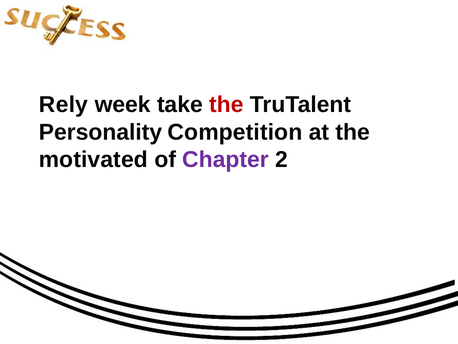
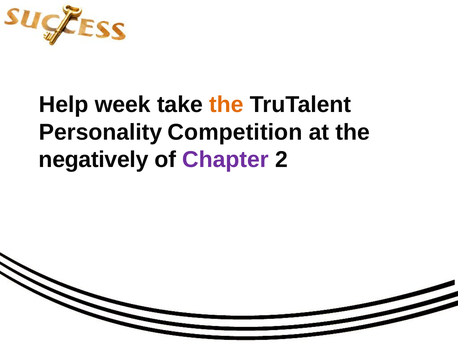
Rely: Rely -> Help (64, 104)
the colour: red -> orange (226, 104)
motivated: motivated -> negatively (94, 159)
